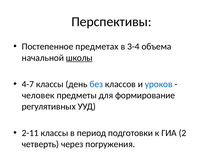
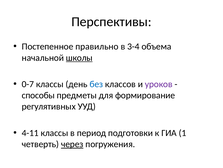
предметах: предметах -> правильно (97, 46)
4-7: 4-7 -> 0-7 (28, 84)
уроков colour: blue -> purple (159, 84)
человек: человек -> способы (38, 95)
2-11: 2-11 -> 4-11 (30, 132)
2: 2 -> 1 (183, 132)
через underline: none -> present (72, 144)
